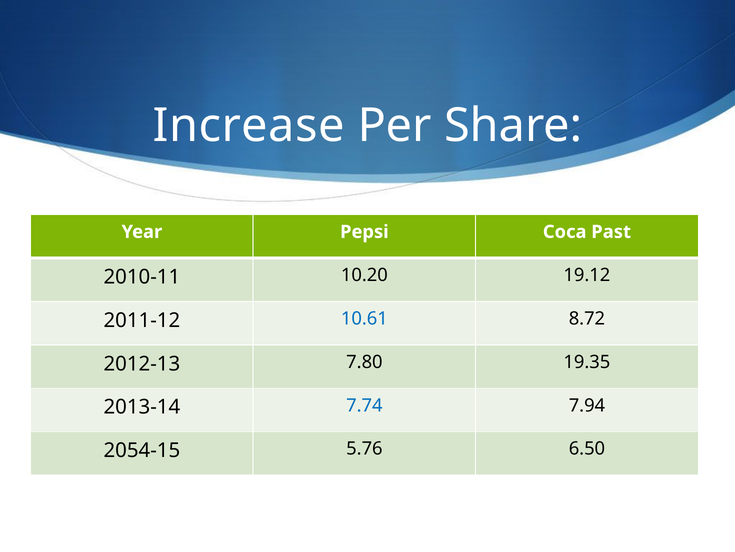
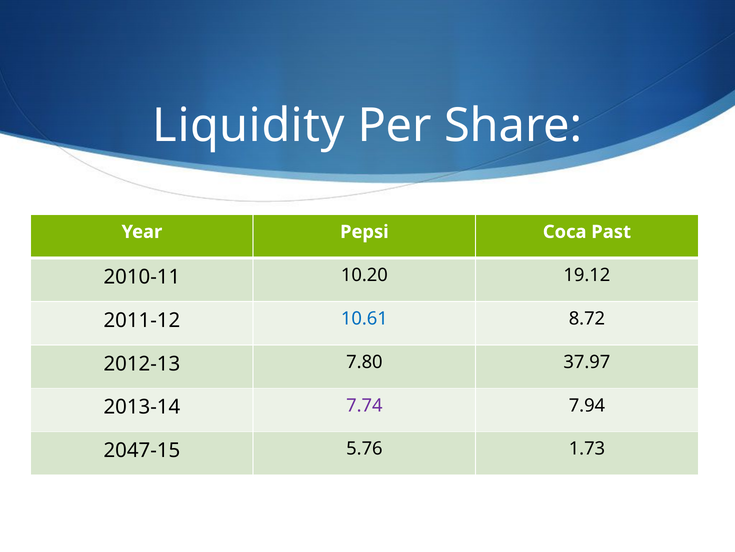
Increase: Increase -> Liquidity (249, 126)
19.35: 19.35 -> 37.97 (587, 362)
7.74 colour: blue -> purple (364, 405)
2054-15: 2054-15 -> 2047-15 (142, 450)
6.50: 6.50 -> 1.73 (587, 448)
